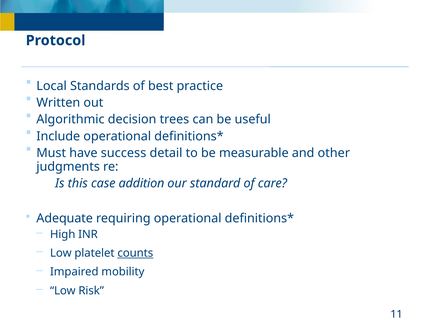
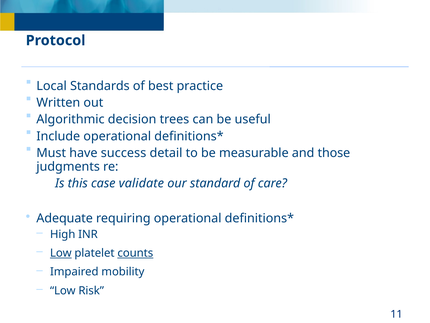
other: other -> those (334, 153)
addition: addition -> validate (141, 183)
Low underline: none -> present (61, 253)
